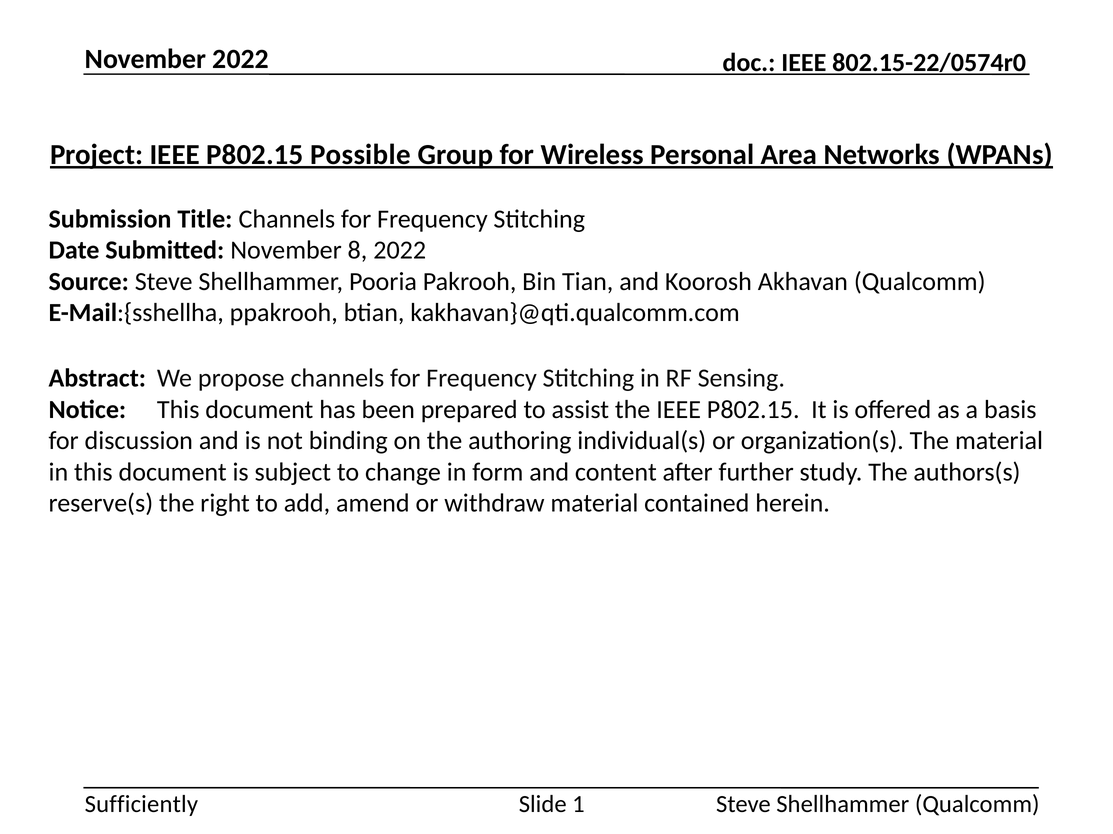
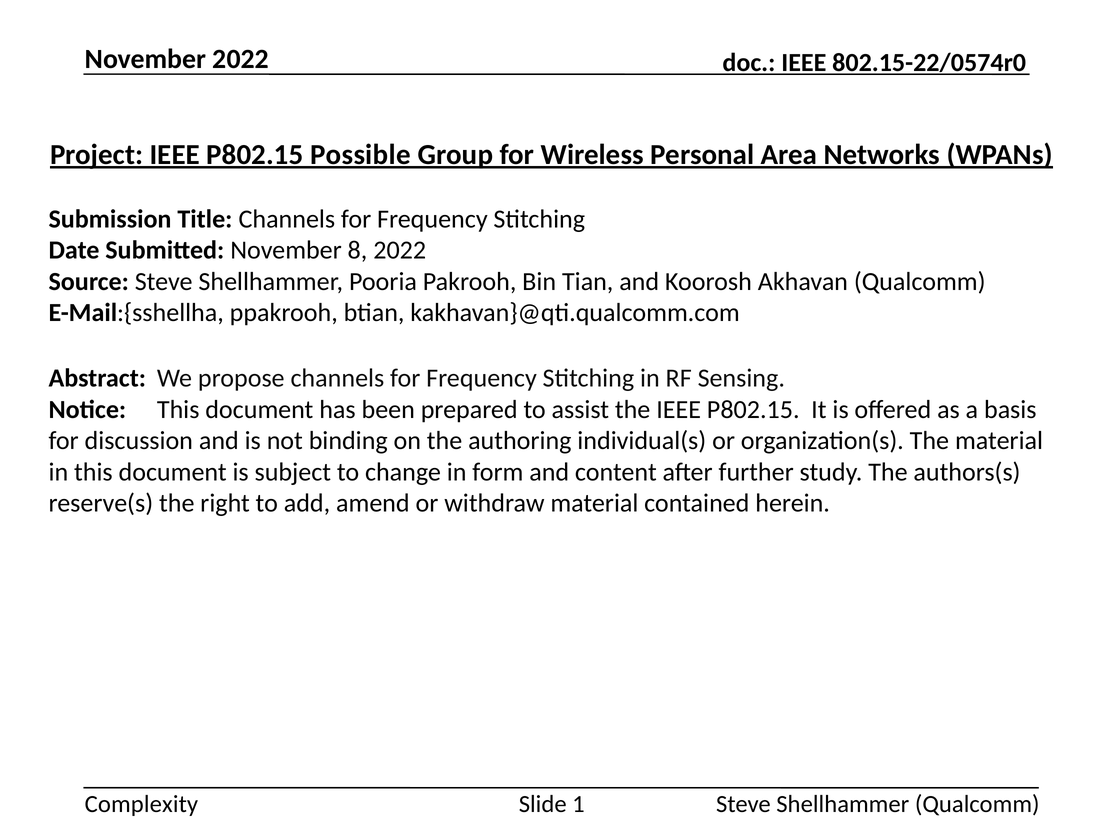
Sufficiently: Sufficiently -> Complexity (141, 805)
